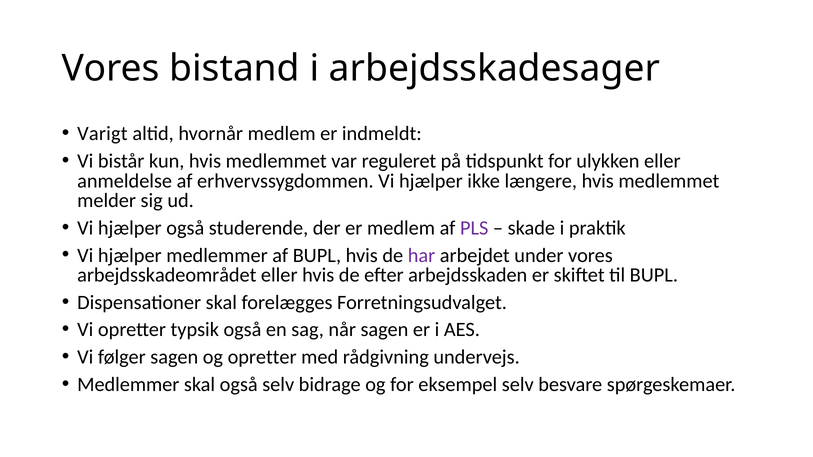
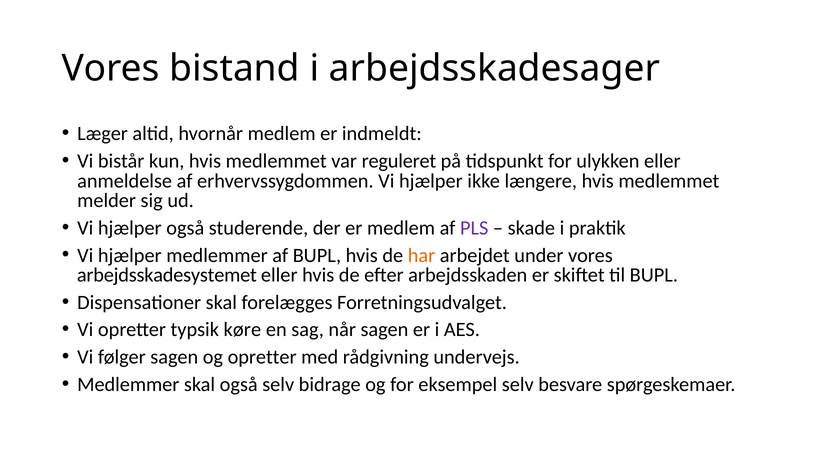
Varigt: Varigt -> Læger (103, 134)
har colour: purple -> orange (422, 255)
arbejdsskadeområdet: arbejdsskadeområdet -> arbejdsskadesystemet (167, 275)
typsik også: også -> køre (242, 330)
